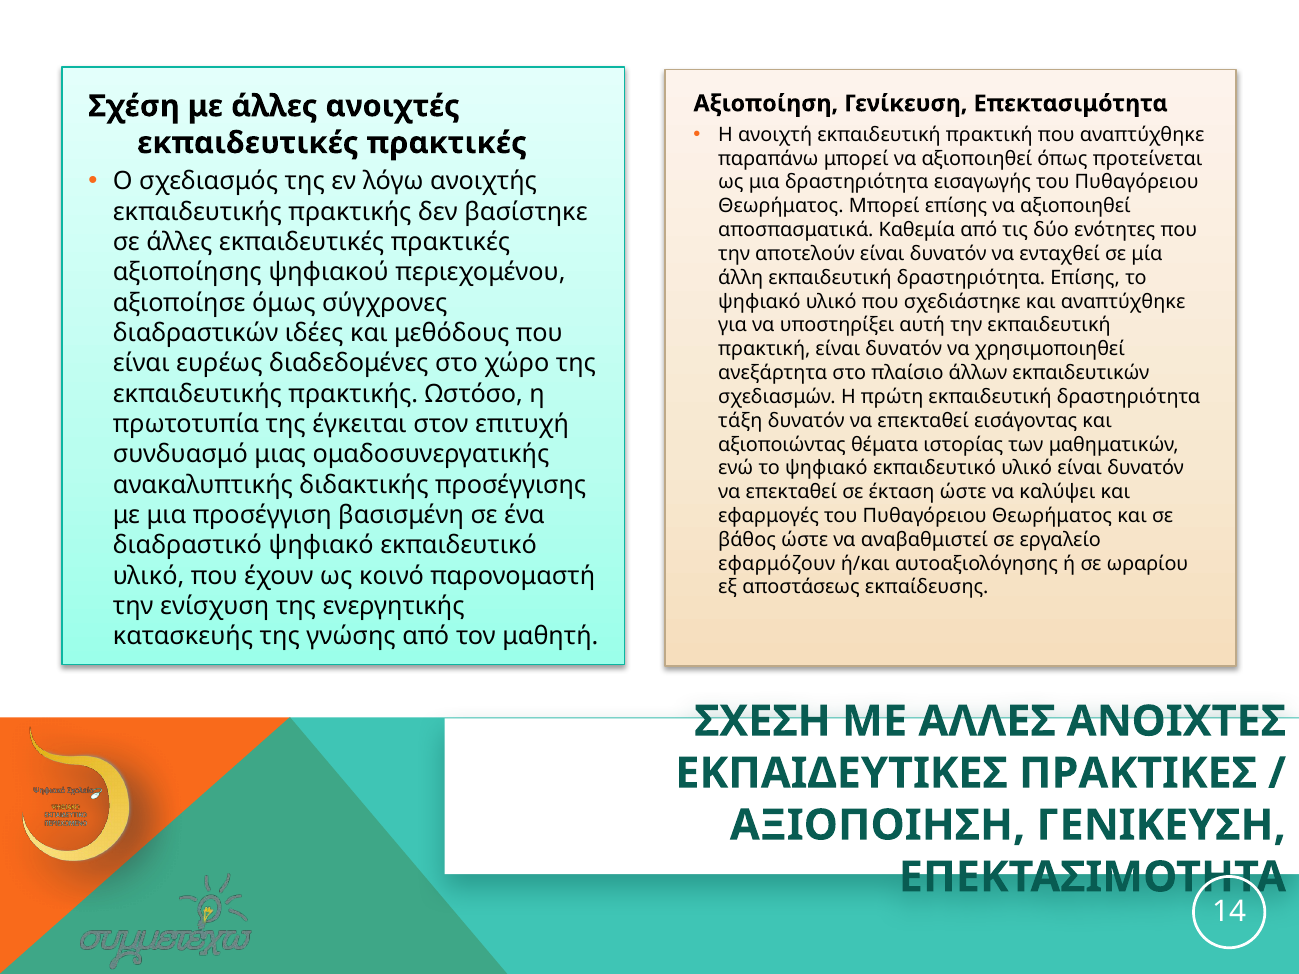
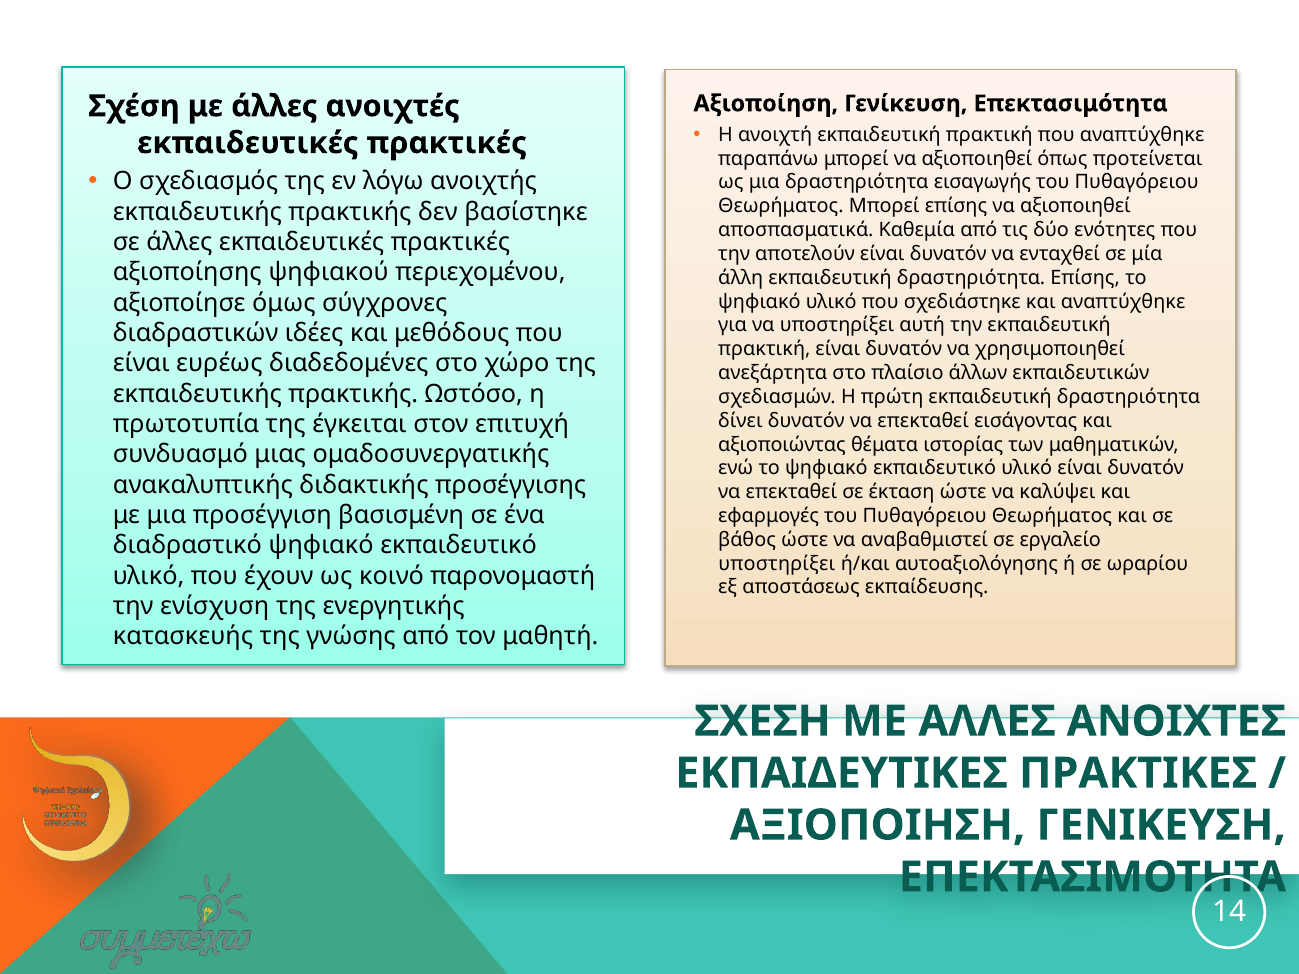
τάξη: τάξη -> δίνει (740, 421)
εφαρμόζουν: εφαρμόζουν -> υποστηρίξει (777, 564)
